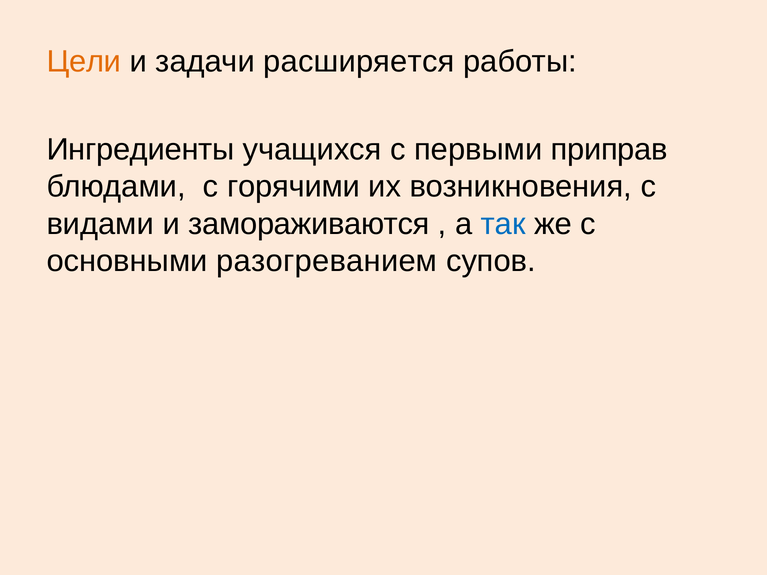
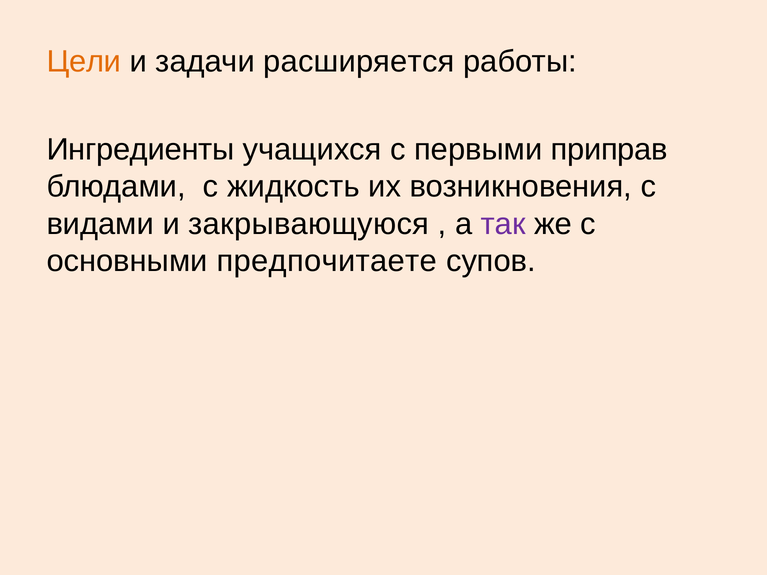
горячими: горячими -> жидкость (293, 187)
замораживаются: замораживаются -> закрывающуюся (309, 224)
так colour: blue -> purple (503, 224)
разогреванием: разогреванием -> предпочитаете (327, 261)
